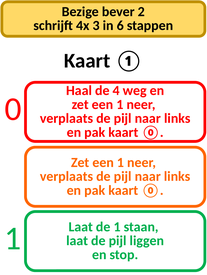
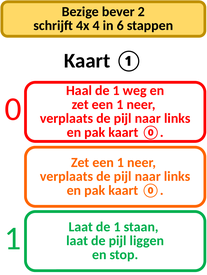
3: 3 -> 4 (96, 26)
Haal de 4: 4 -> 1 (116, 91)
